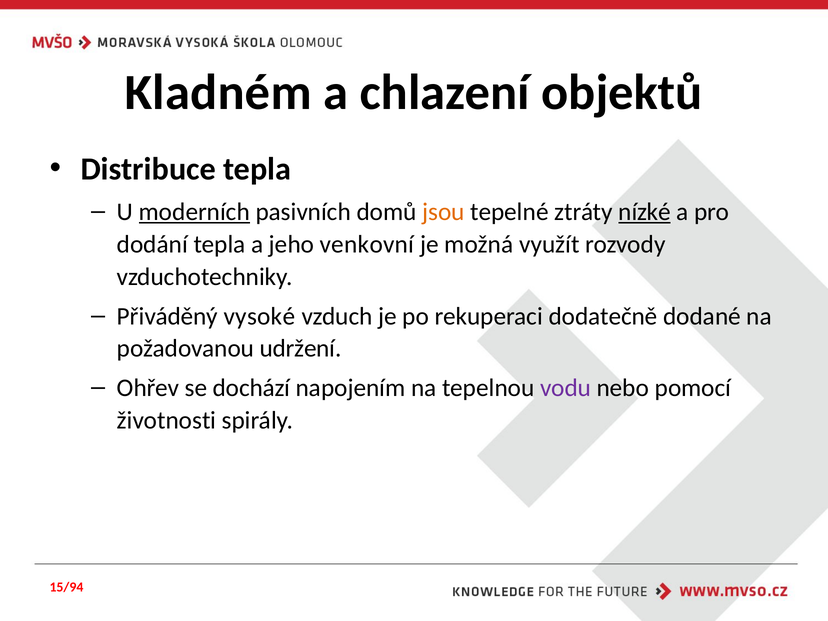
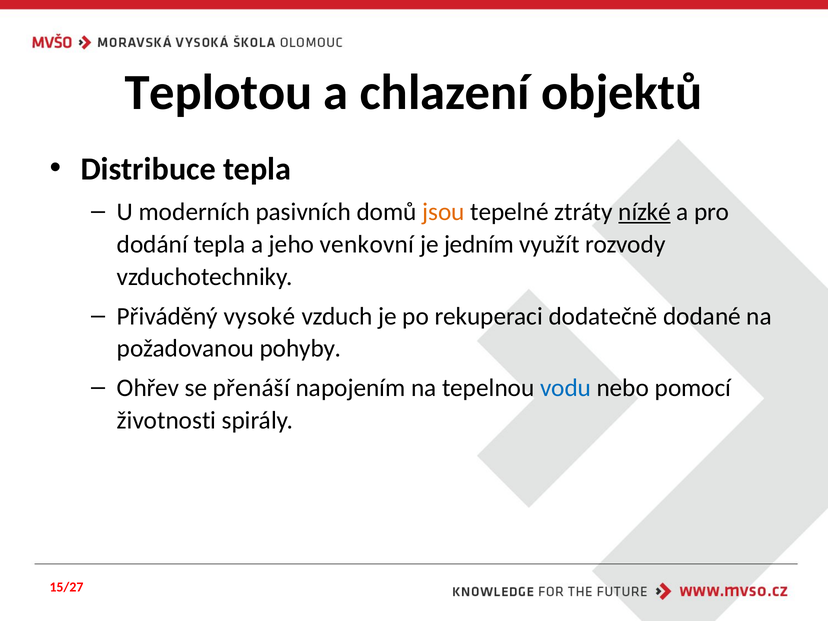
Kladném: Kladném -> Teplotou (218, 93)
moderních underline: present -> none (194, 212)
možná: možná -> jedním (479, 244)
udržení: udržení -> pohyby (301, 349)
dochází: dochází -> přenáší (251, 388)
vodu colour: purple -> blue (566, 388)
15/94: 15/94 -> 15/27 (66, 587)
